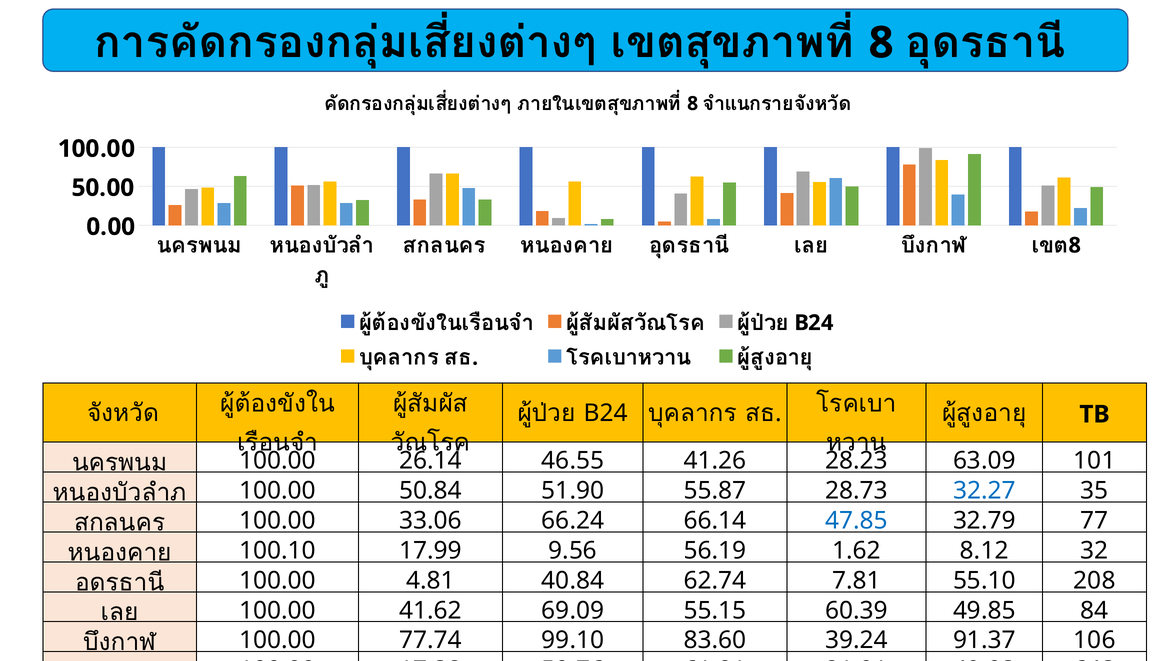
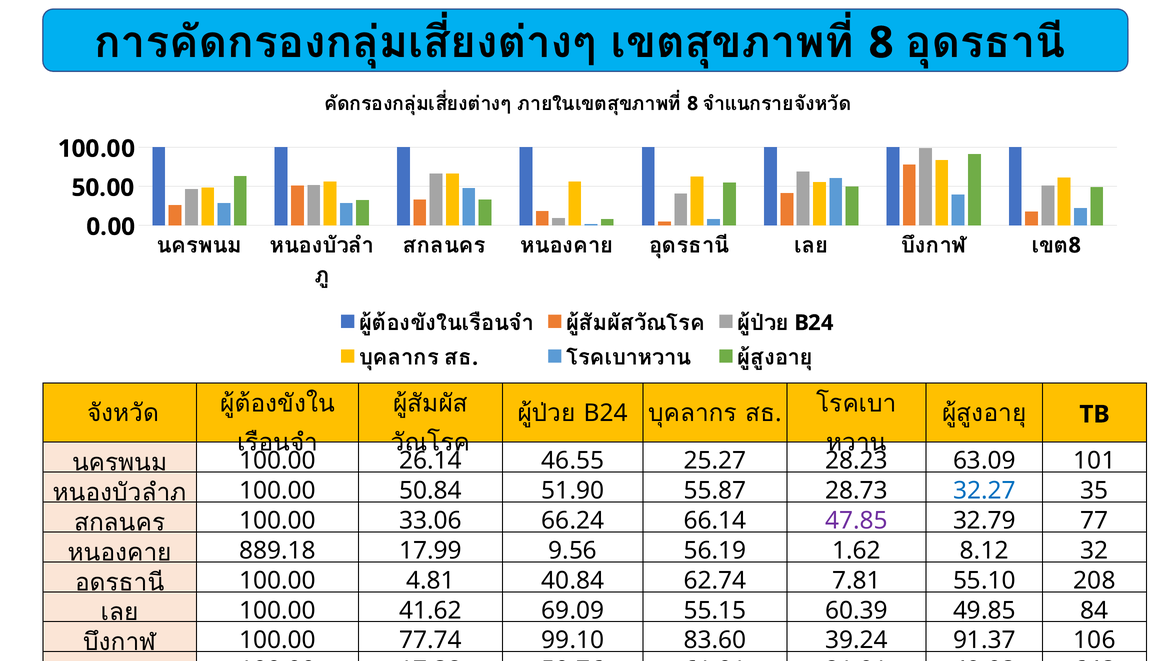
41.26: 41.26 -> 25.27 (715, 461)
47.85 colour: blue -> purple (856, 521)
100.10: 100.10 -> 889.18 (278, 551)
